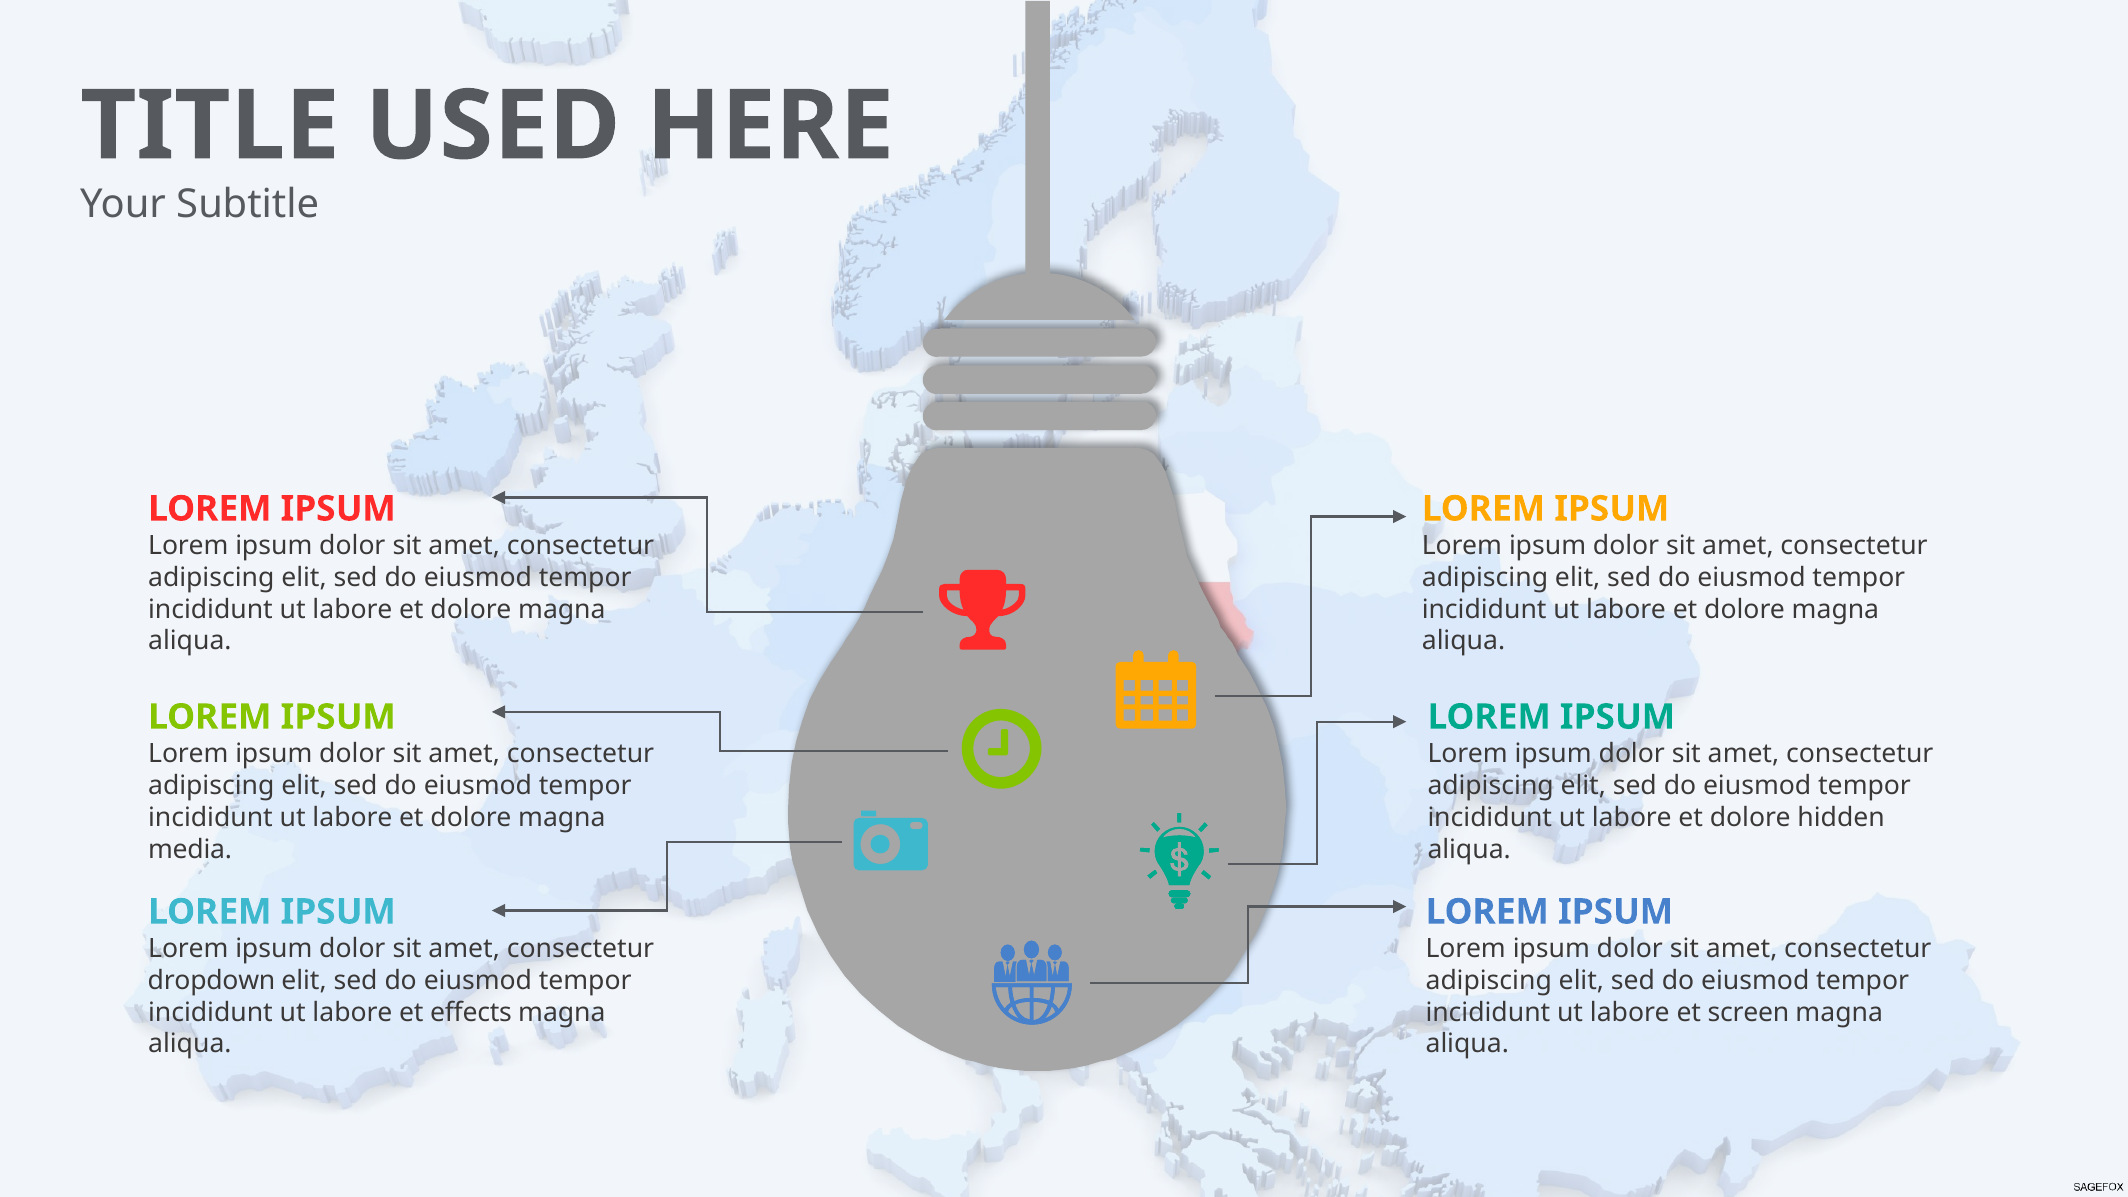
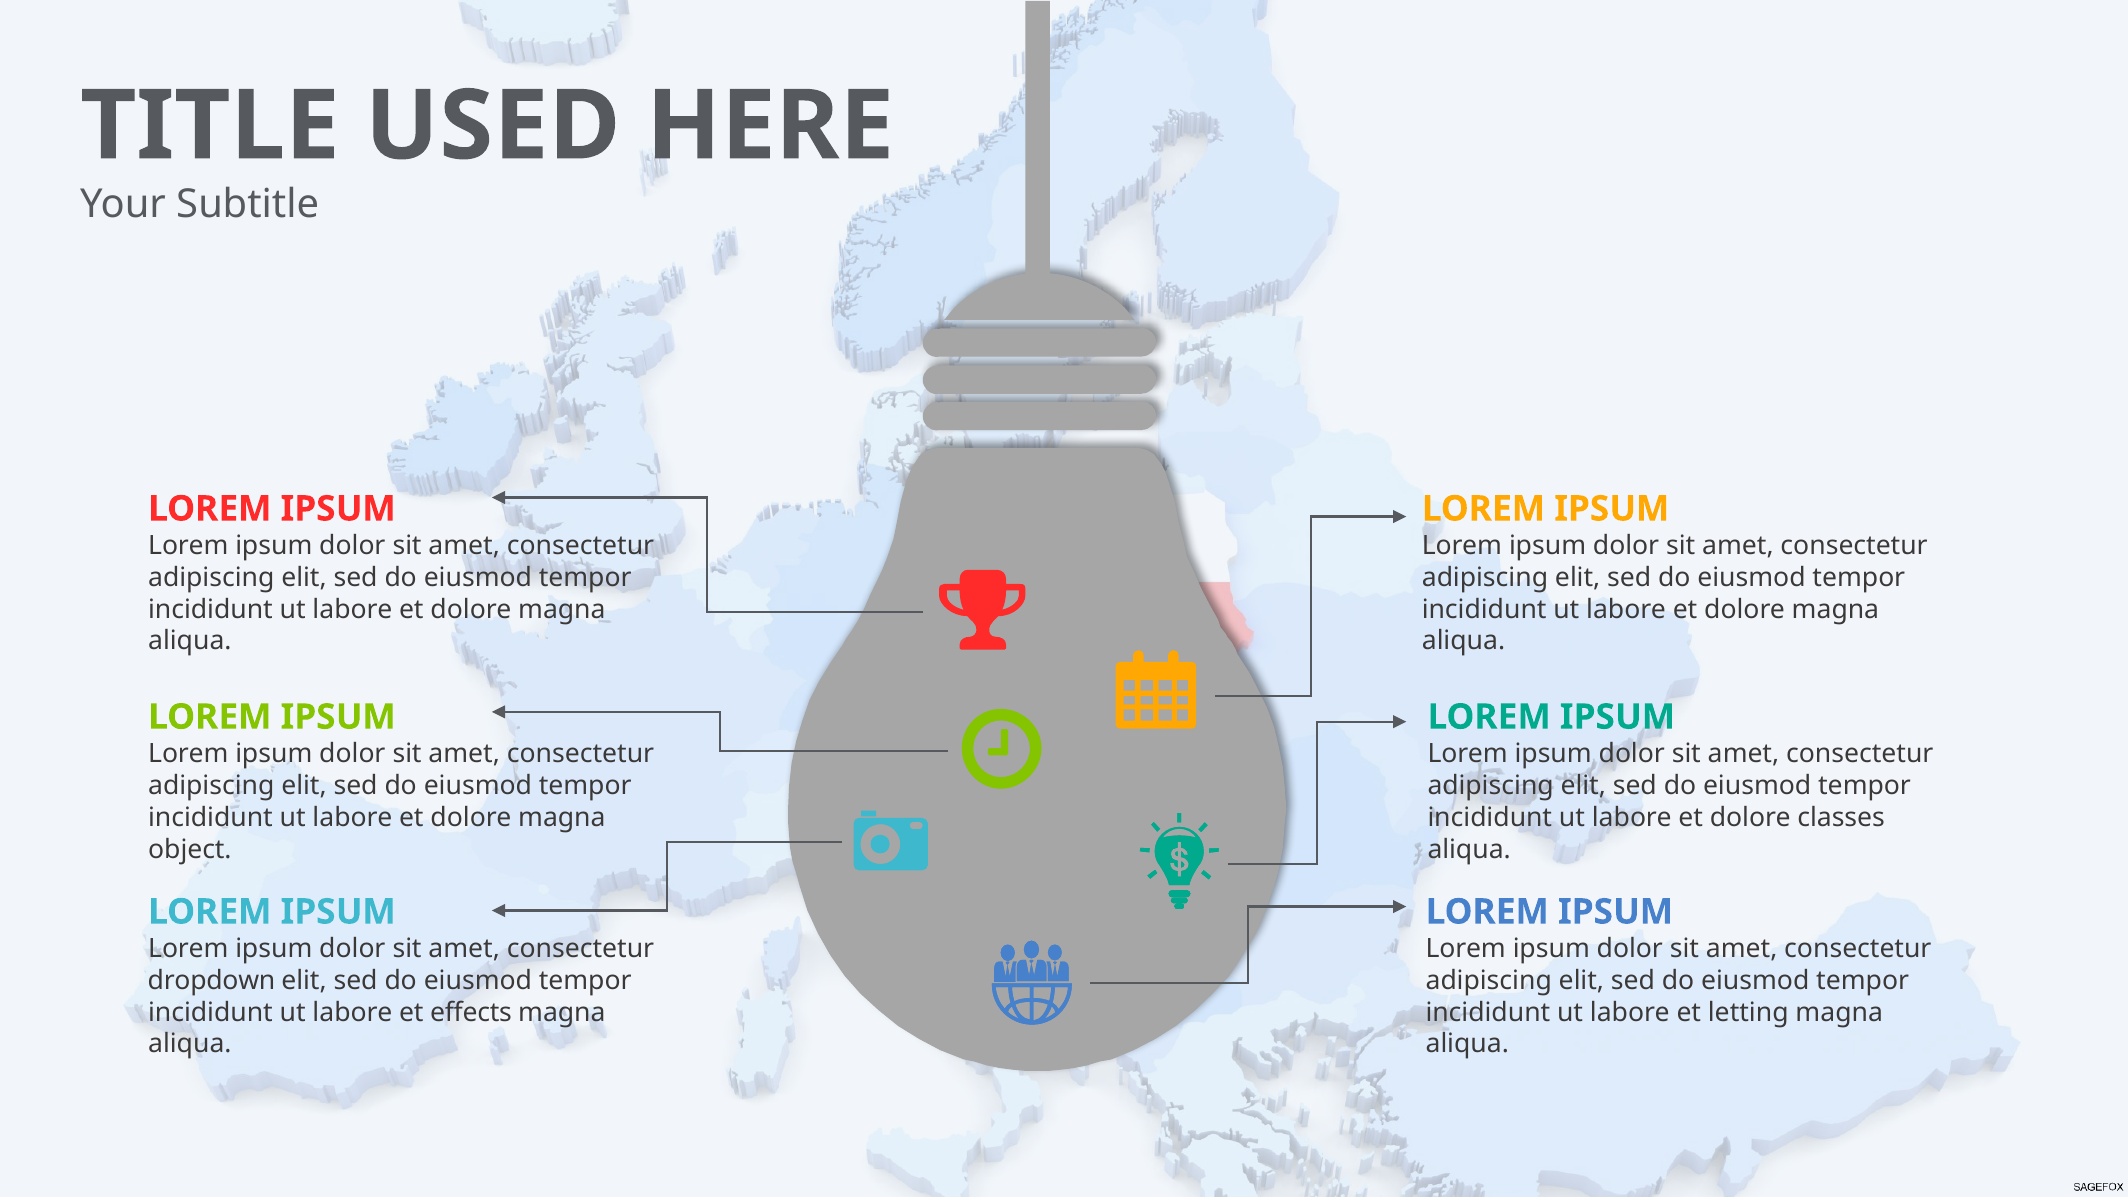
hidden: hidden -> classes (1841, 817)
media: media -> object (190, 849)
screen: screen -> letting (1748, 1012)
